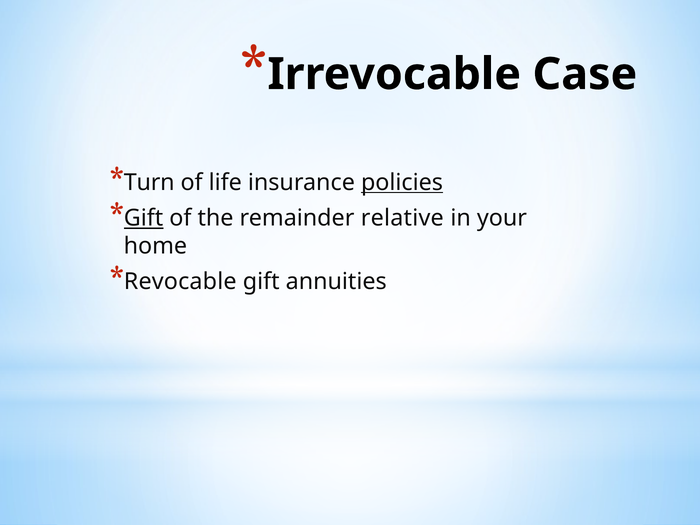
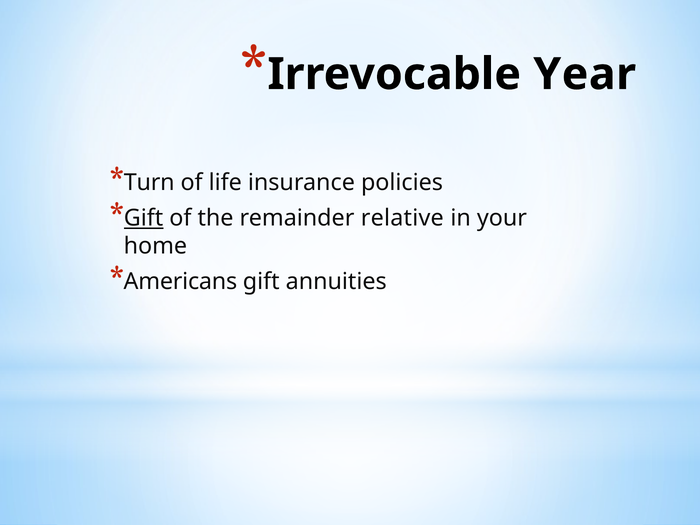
Case: Case -> Year (585, 74)
policies underline: present -> none (402, 182)
Revocable: Revocable -> Americans (180, 282)
